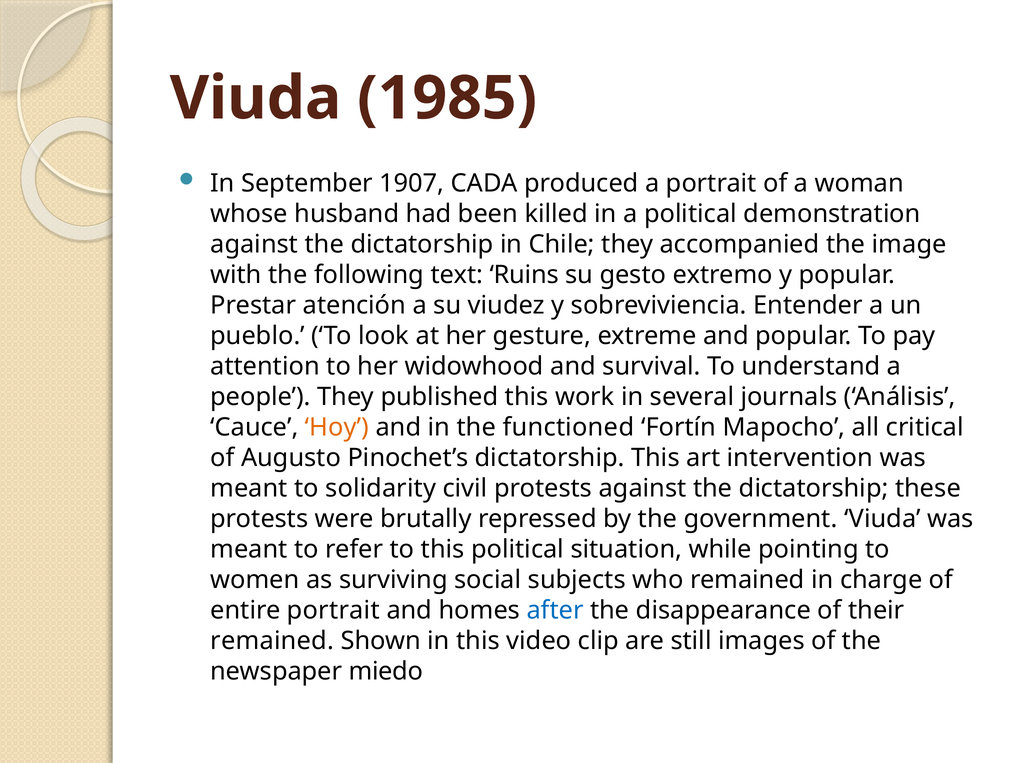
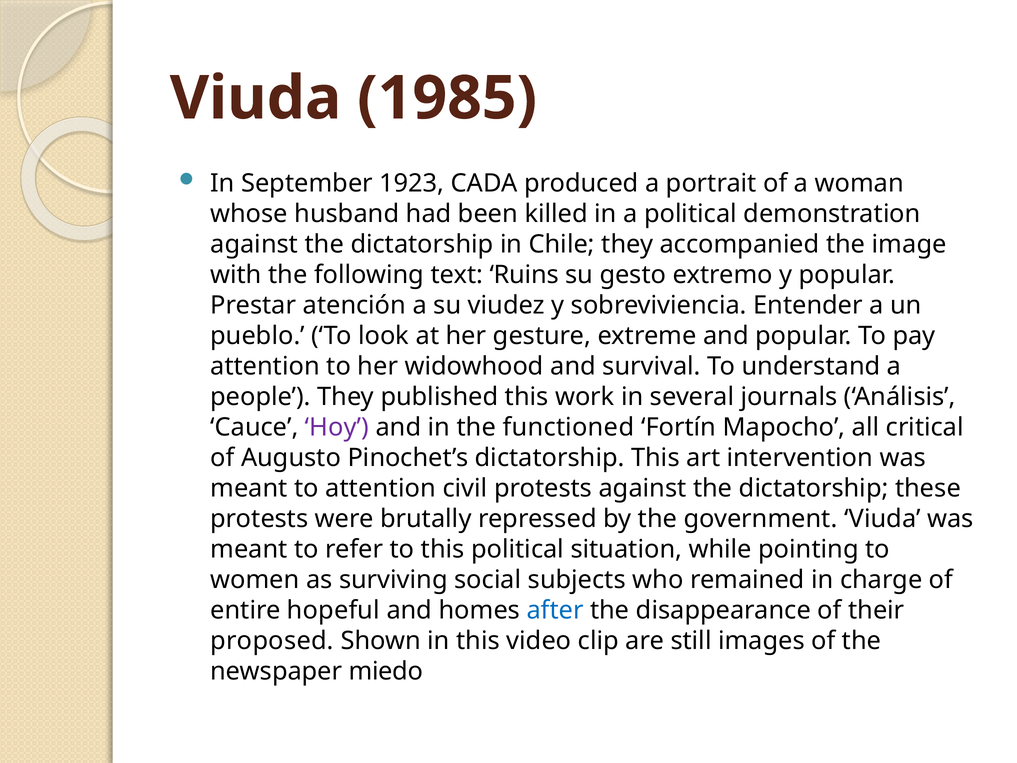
1907: 1907 -> 1923 (412, 183)
Hoy colour: orange -> purple (337, 427)
to solidarity: solidarity -> attention (381, 488)
entire portrait: portrait -> hopeful (333, 610)
remained: remained -> proposed (272, 641)
